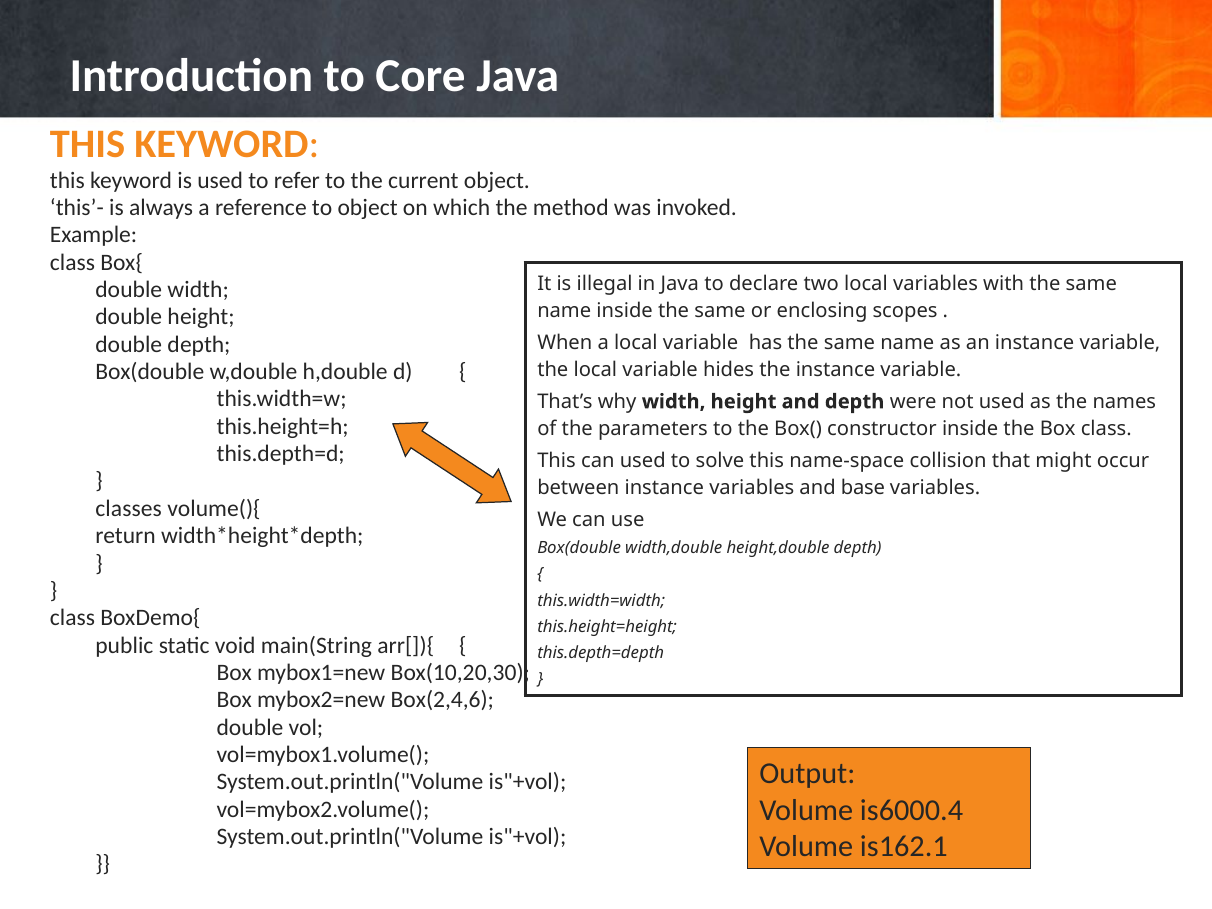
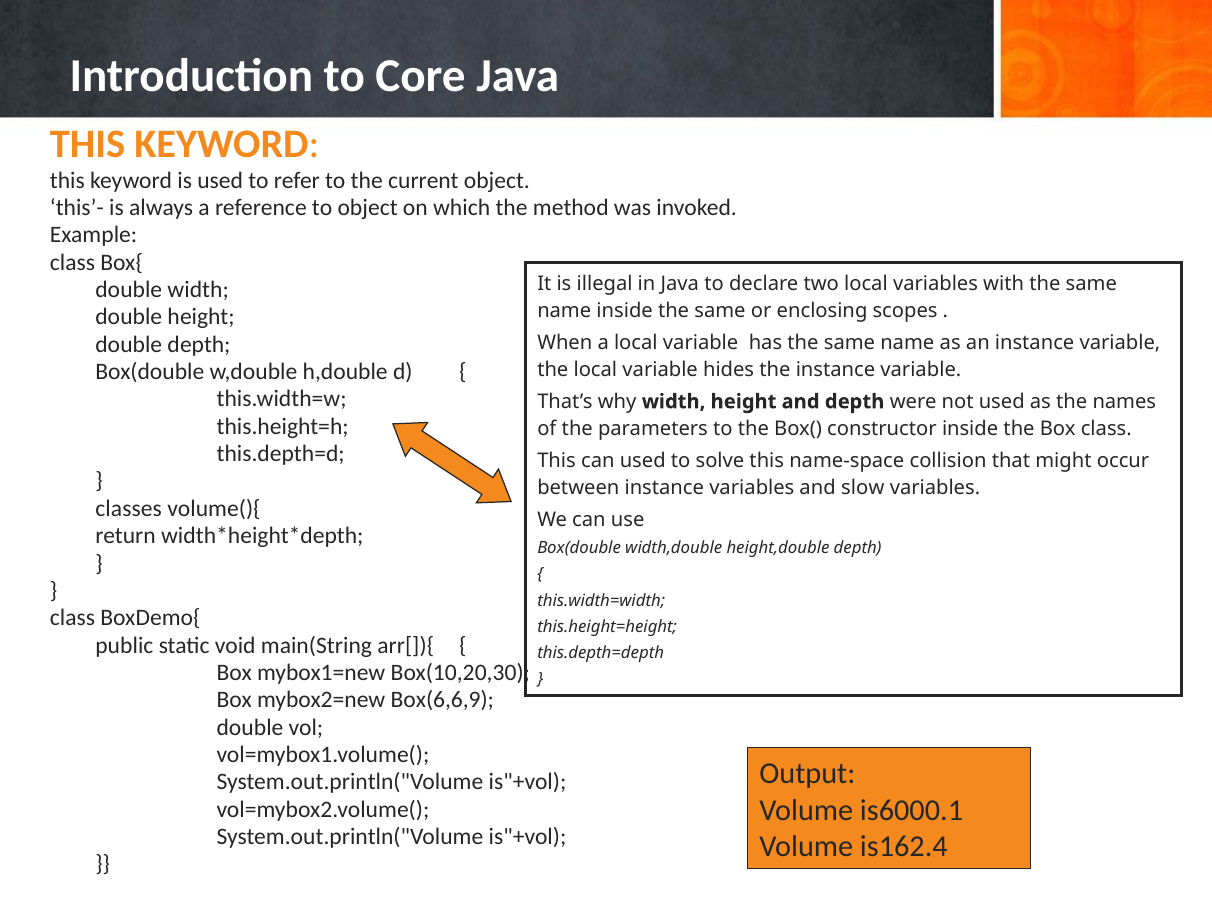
base: base -> slow (863, 488)
Box(2,4,6: Box(2,4,6 -> Box(6,6,9 (442, 700)
is6000.4: is6000.4 -> is6000.1 (912, 810)
is162.1: is162.1 -> is162.4 (904, 846)
